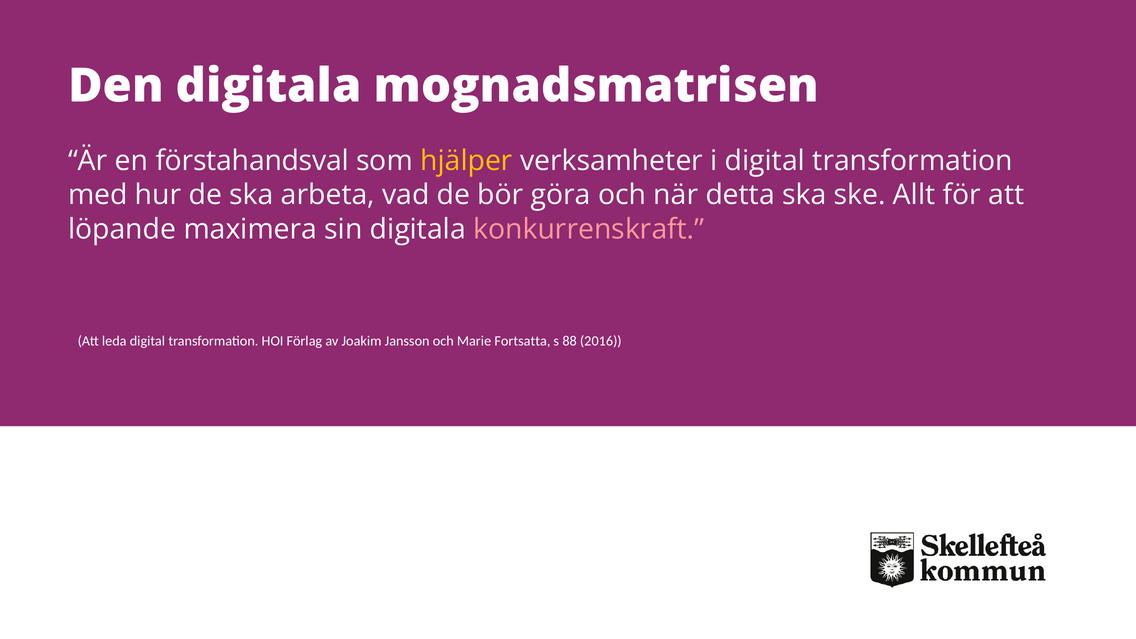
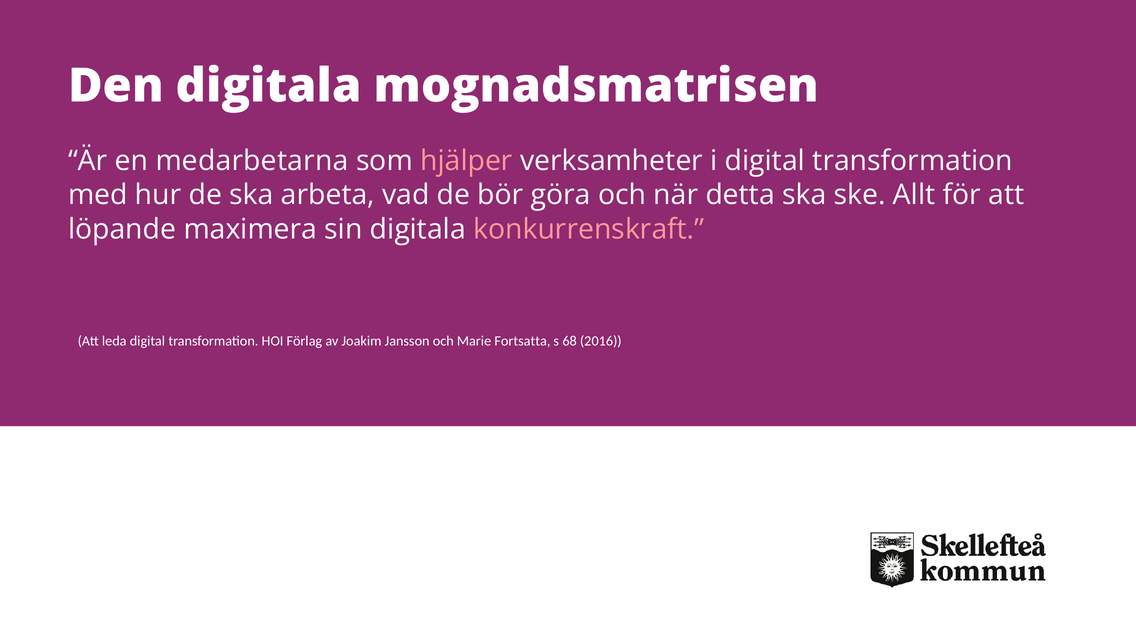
förstahandsval: förstahandsval -> medarbetarna (252, 161)
hjälper colour: yellow -> pink (466, 161)
88: 88 -> 68 (570, 341)
